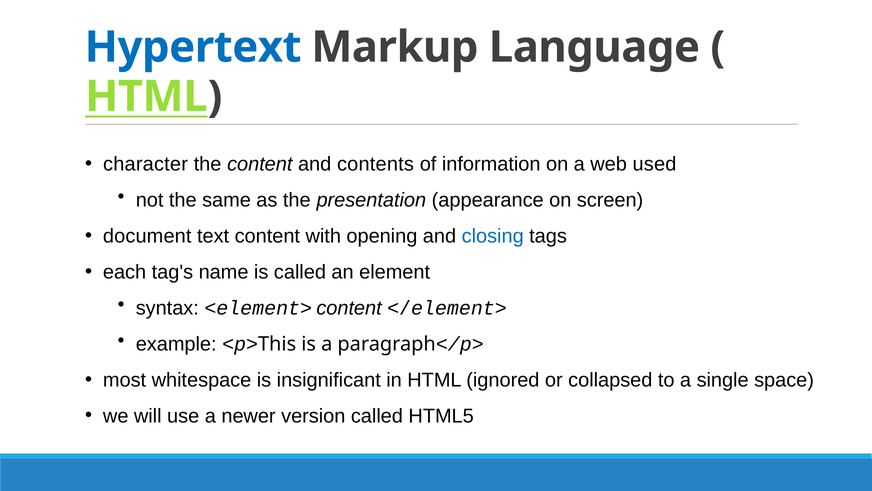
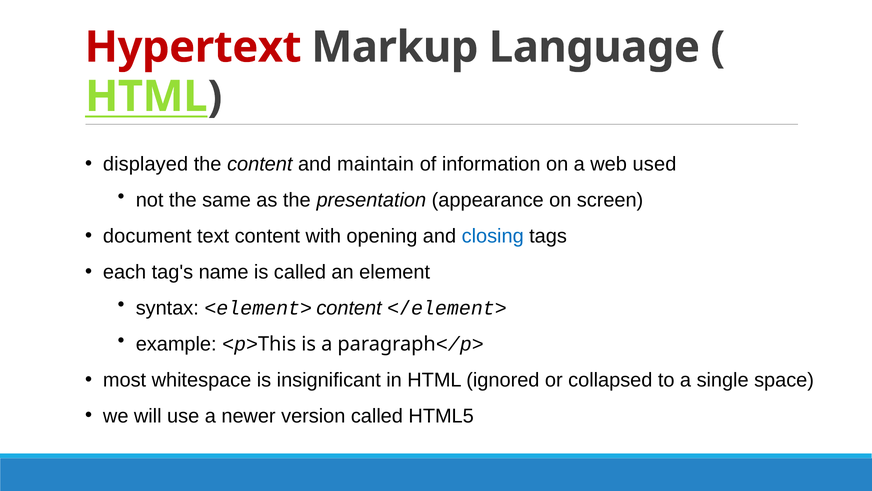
Hypertext colour: blue -> red (193, 47)
character: character -> displayed (146, 164)
contents: contents -> maintain (375, 164)
